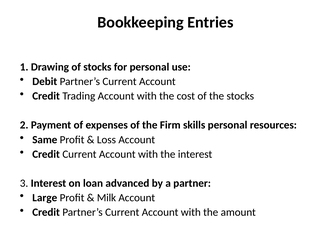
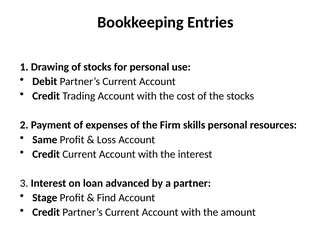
Large: Large -> Stage (45, 198)
Milk: Milk -> Find (106, 198)
